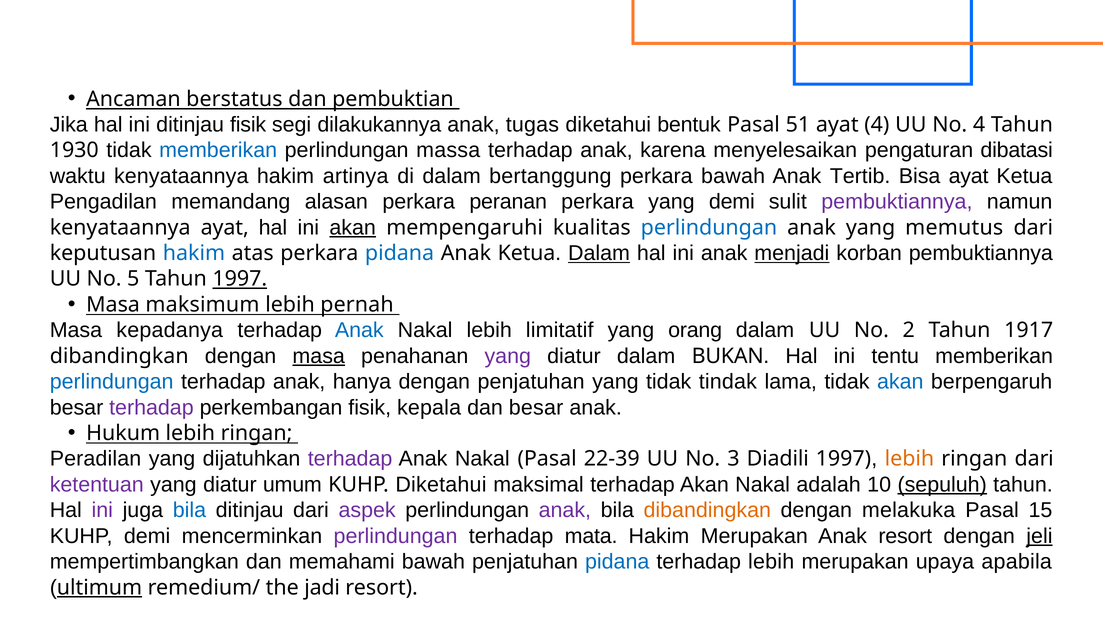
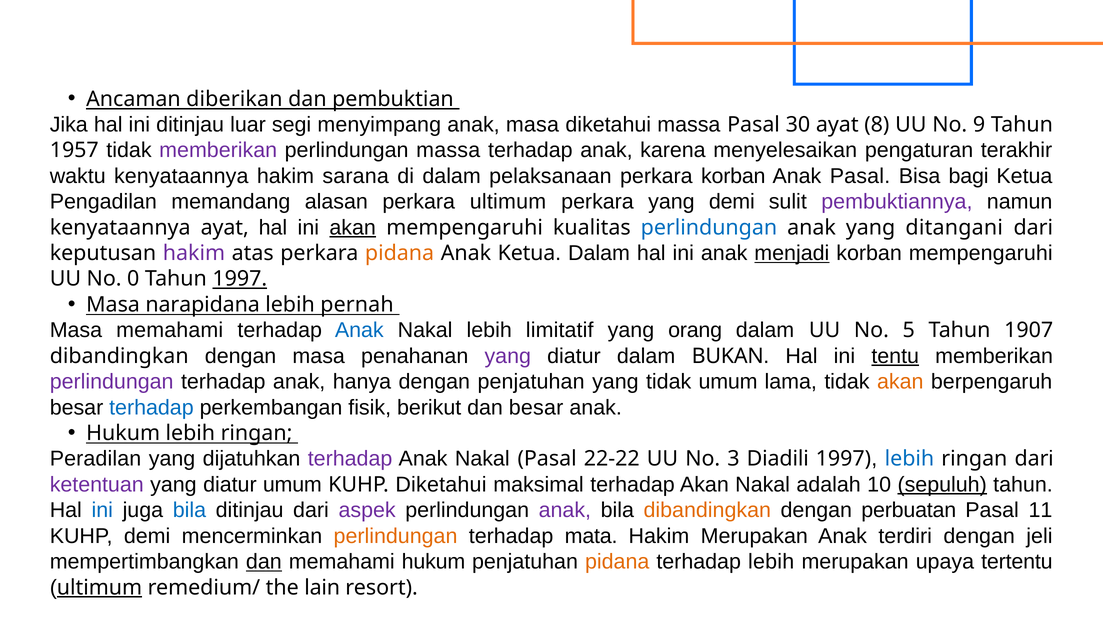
berstatus: berstatus -> diberikan (234, 99)
ditinjau fisik: fisik -> luar (248, 125)
dilakukannya: dilakukannya -> menyimpang (379, 125)
anak tugas: tugas -> masa (532, 125)
diketahui bentuk: bentuk -> massa (689, 125)
51: 51 -> 30 (798, 125)
ayat 4: 4 -> 8 (877, 125)
No 4: 4 -> 9 (979, 125)
1930: 1930 -> 1957 (74, 150)
memberikan colour: blue -> purple (218, 150)
dibatasi: dibatasi -> terakhir (1017, 150)
artinya: artinya -> sarana (356, 176)
bertanggung: bertanggung -> pelaksanaan (550, 176)
perkara bawah: bawah -> korban (733, 176)
Anak Tertib: Tertib -> Pasal (860, 176)
Bisa ayat: ayat -> bagi (969, 176)
perkara peranan: peranan -> ultimum (508, 202)
memutus: memutus -> ditangani (954, 228)
hakim colour: blue -> purple (194, 253)
pidana colour: blue -> orange (400, 253)
Dalam underline: present -> none (599, 253)
korban pembuktiannya: pembuktiannya -> mempengaruhi (981, 253)
5: 5 -> 0 (133, 279)
maksimum: maksimum -> narapidana (203, 305)
Masa kepadanya: kepadanya -> memahami (170, 331)
2: 2 -> 5 (909, 331)
1917: 1917 -> 1907 (1029, 331)
masa underline: present -> none (319, 356)
tentu underline: none -> present (895, 356)
perlindungan colour: blue -> purple (112, 382)
tidak tindak: tindak -> umum (728, 382)
akan colour: blue -> orange (900, 382)
terhadap colour: purple -> blue (151, 408)
kepala: kepala -> berikut (429, 408)
22-39: 22-39 -> 22-22 (612, 459)
lebih colour: orange -> blue (909, 459)
ini colour: purple -> blue (102, 511)
melakuka: melakuka -> perbuatan (909, 511)
15: 15 -> 11 (1040, 511)
perlindungan colour: purple -> orange (396, 536)
Anak resort: resort -> terdiri (905, 536)
jeli underline: present -> none (1039, 536)
dan underline: none -> present (264, 562)
memahami bawah: bawah -> hukum (433, 562)
pidana colour: blue -> orange (617, 562)
apabila: apabila -> tertentu (1017, 562)
jadi: jadi -> lain (322, 588)
